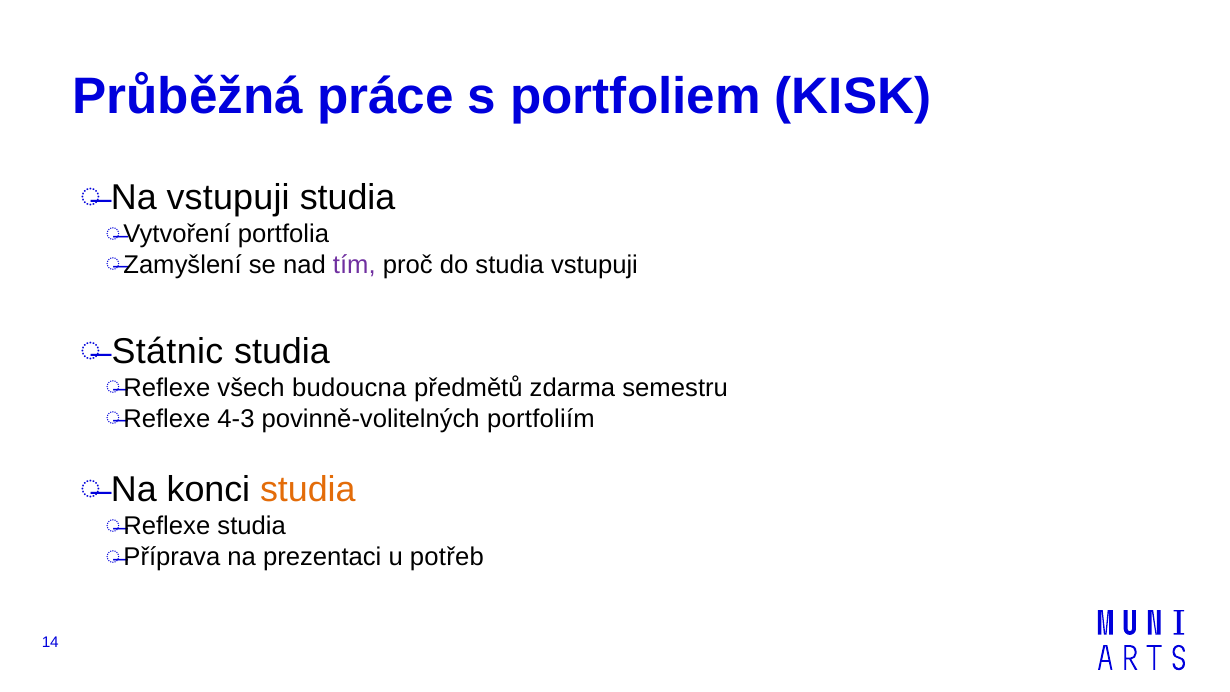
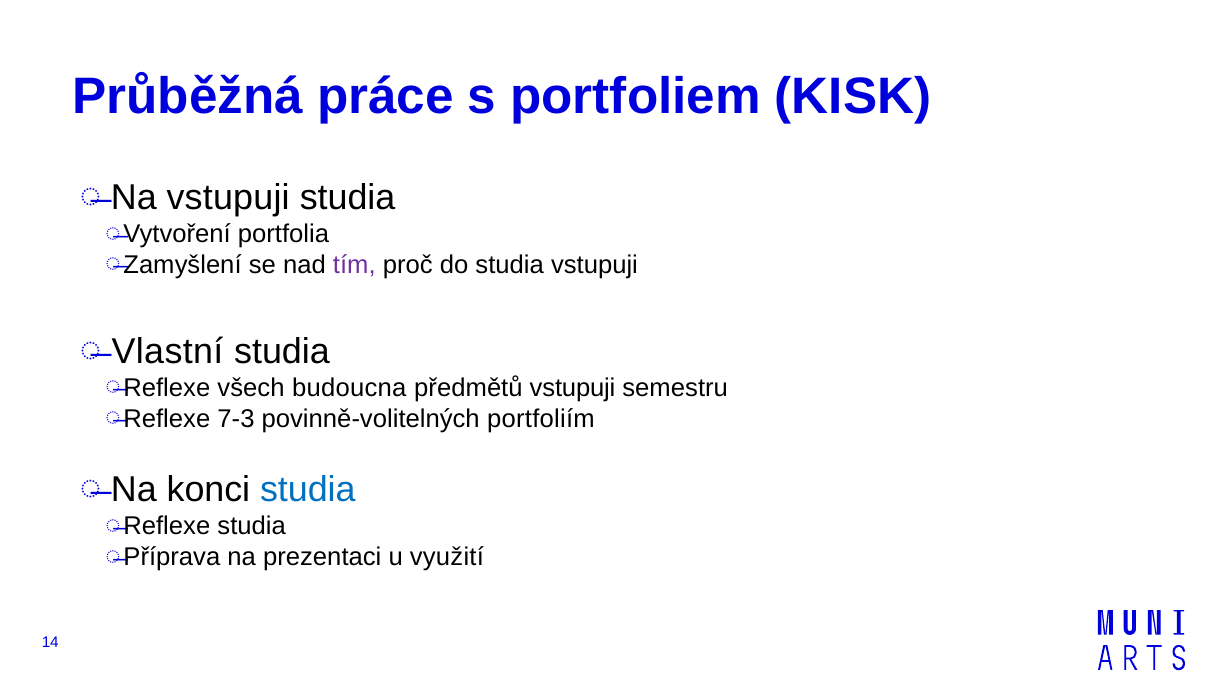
Státnic: Státnic -> Vlastní (167, 352)
předmětů zdarma: zdarma -> vstupuji (573, 388)
4-3: 4-3 -> 7-3 (236, 419)
studia colour: orange -> blue (308, 490)
potřeb: potřeb -> využití (447, 557)
